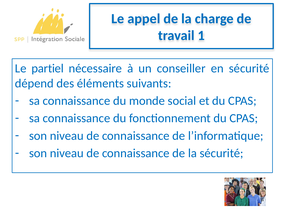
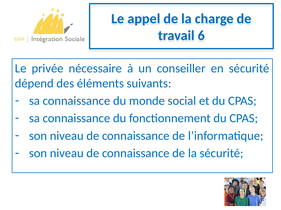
1: 1 -> 6 (201, 36)
partiel: partiel -> privée (48, 69)
